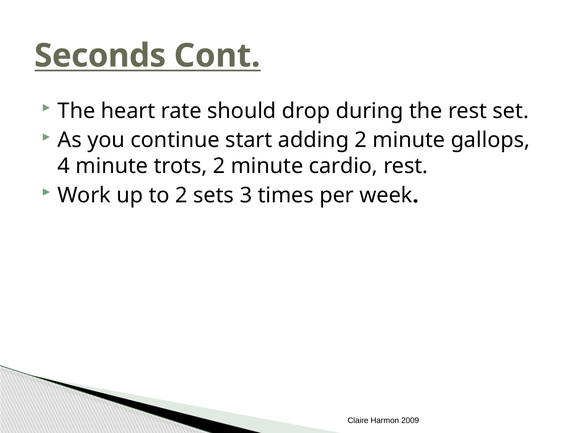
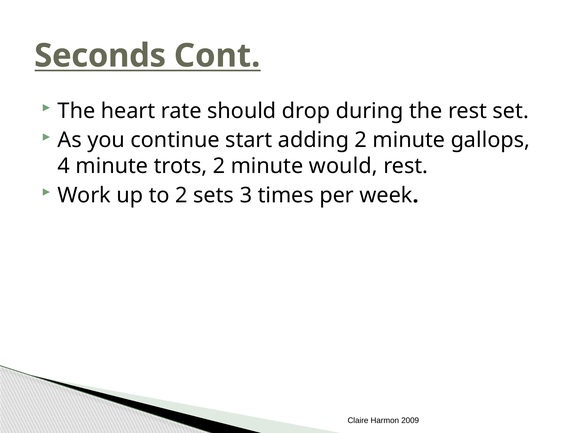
cardio: cardio -> would (343, 166)
